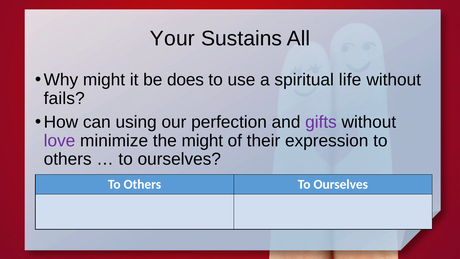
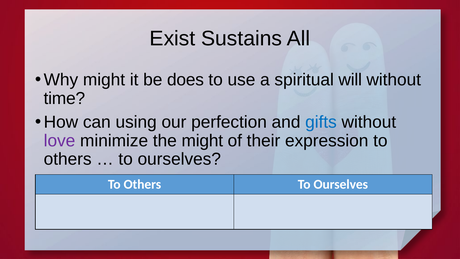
Your: Your -> Exist (173, 39)
life: life -> will (350, 80)
fails: fails -> time (64, 98)
gifts colour: purple -> blue (321, 122)
